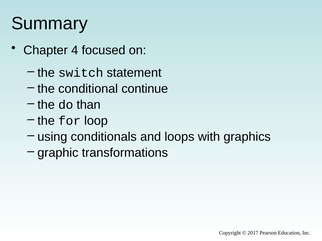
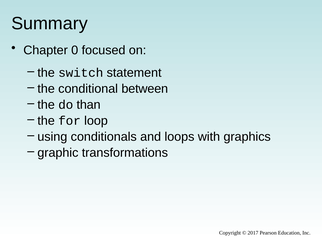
4: 4 -> 0 (75, 50)
continue: continue -> between (145, 89)
